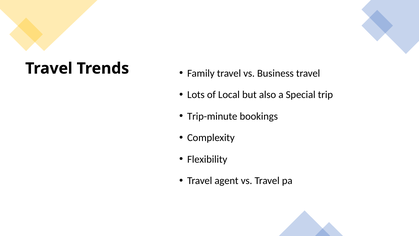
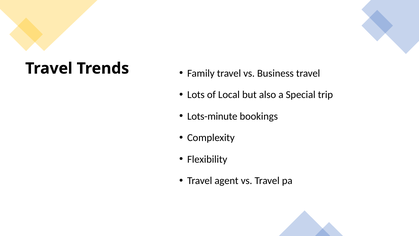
Trip-minute: Trip-minute -> Lots-minute (212, 116)
